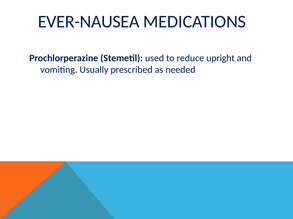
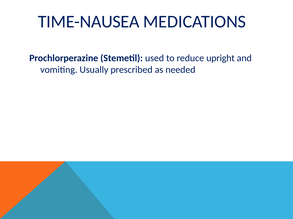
EVER-NAUSEA: EVER-NAUSEA -> TIME-NAUSEA (89, 22)
